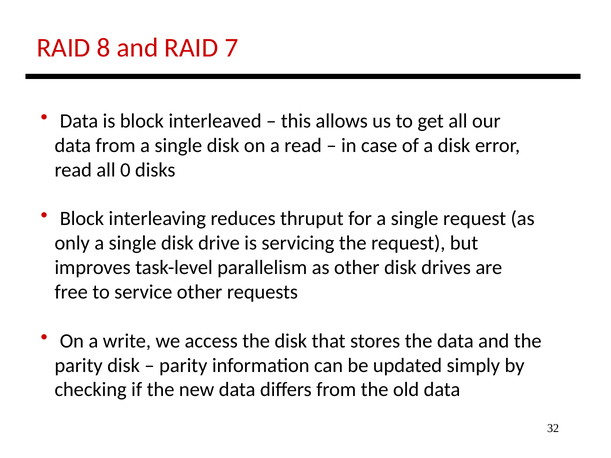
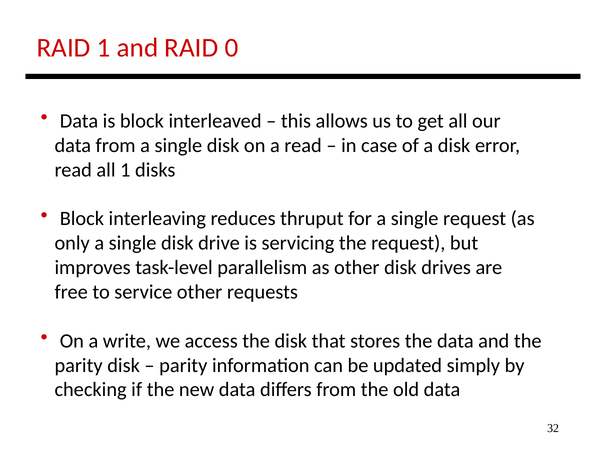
RAID 8: 8 -> 1 (104, 48)
7: 7 -> 0 (231, 48)
all 0: 0 -> 1 (125, 170)
